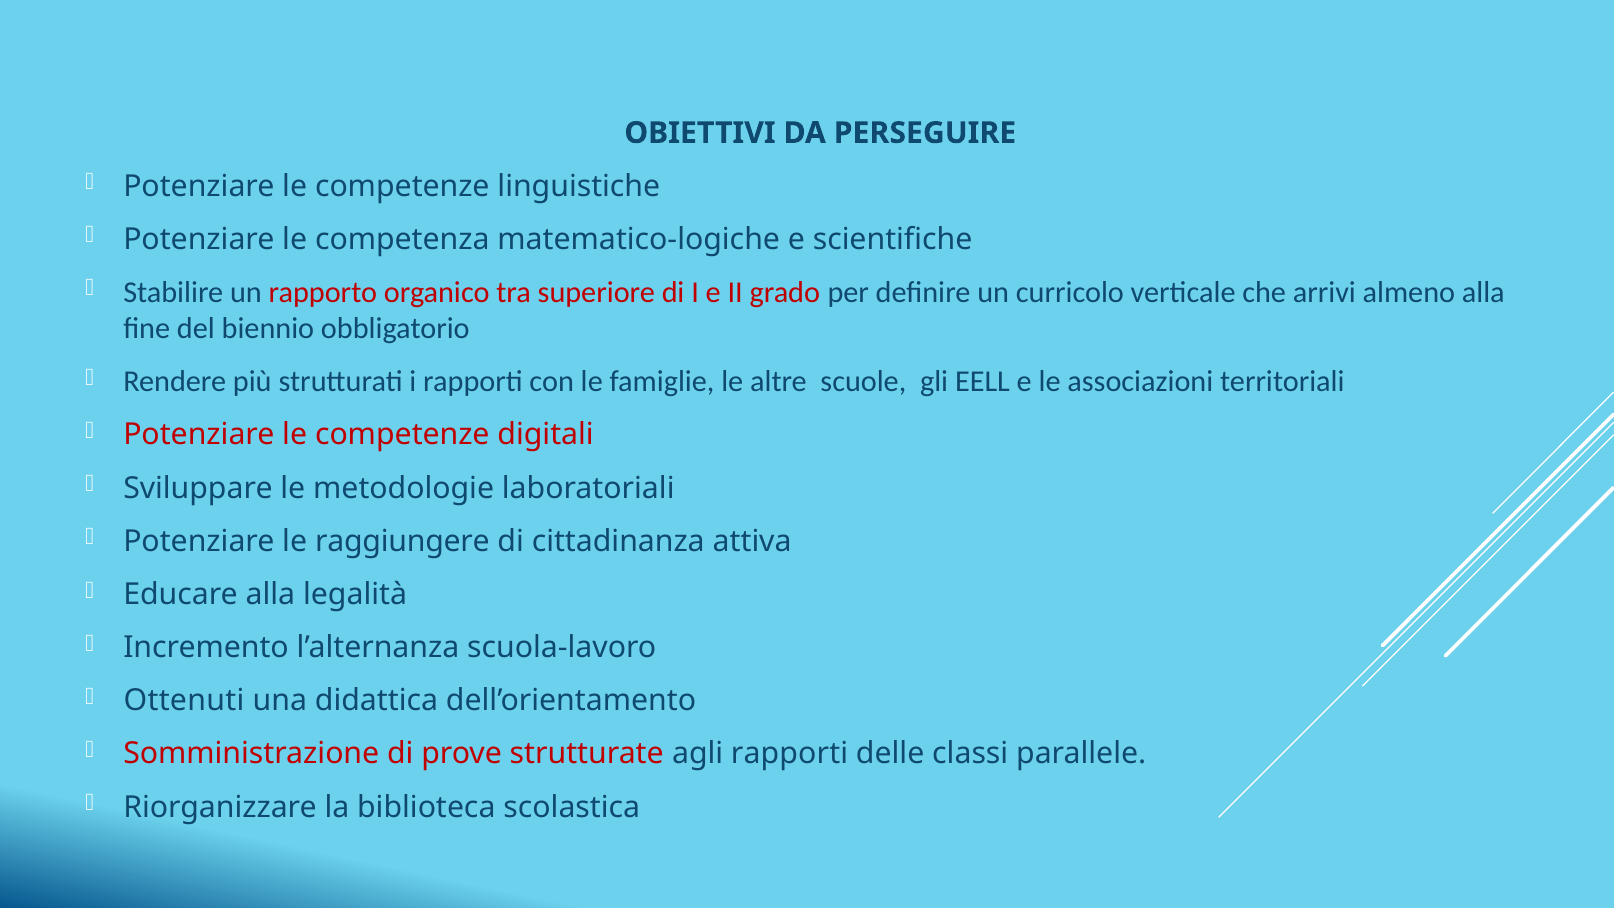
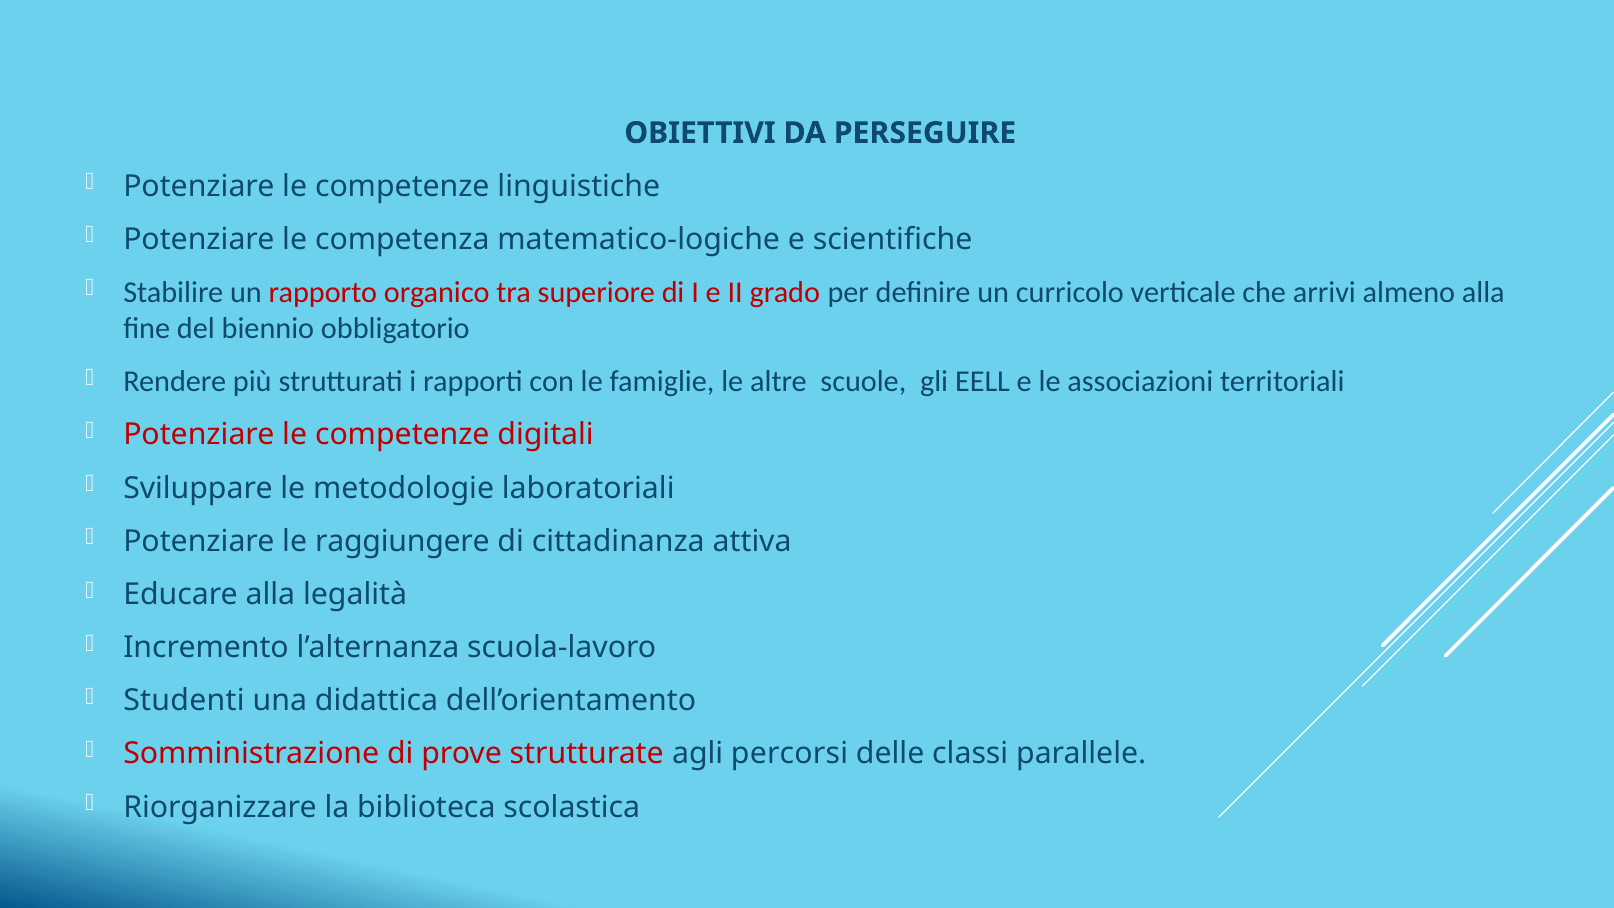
Ottenuti: Ottenuti -> Studenti (184, 701)
agli rapporti: rapporti -> percorsi (790, 754)
